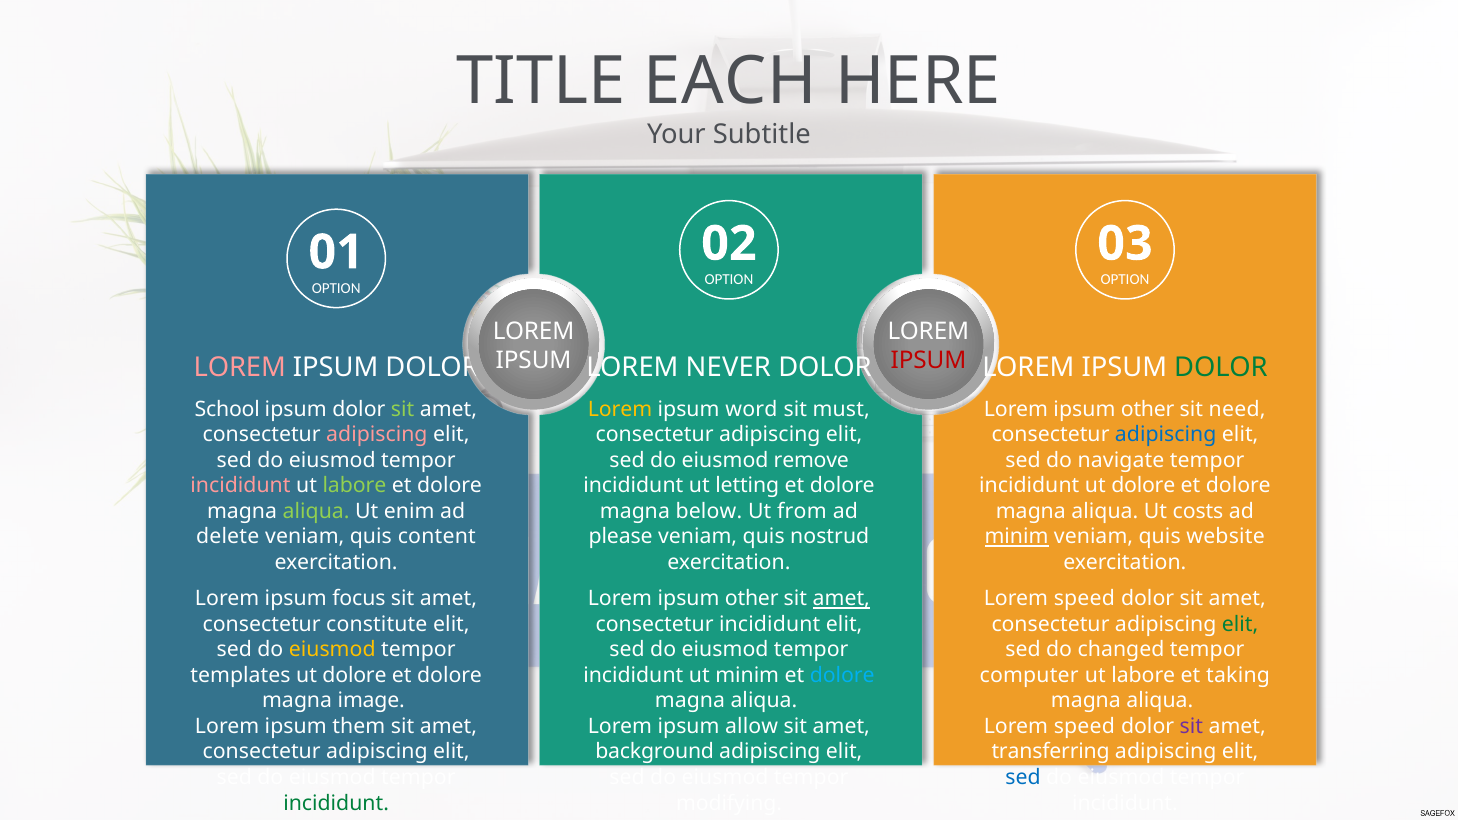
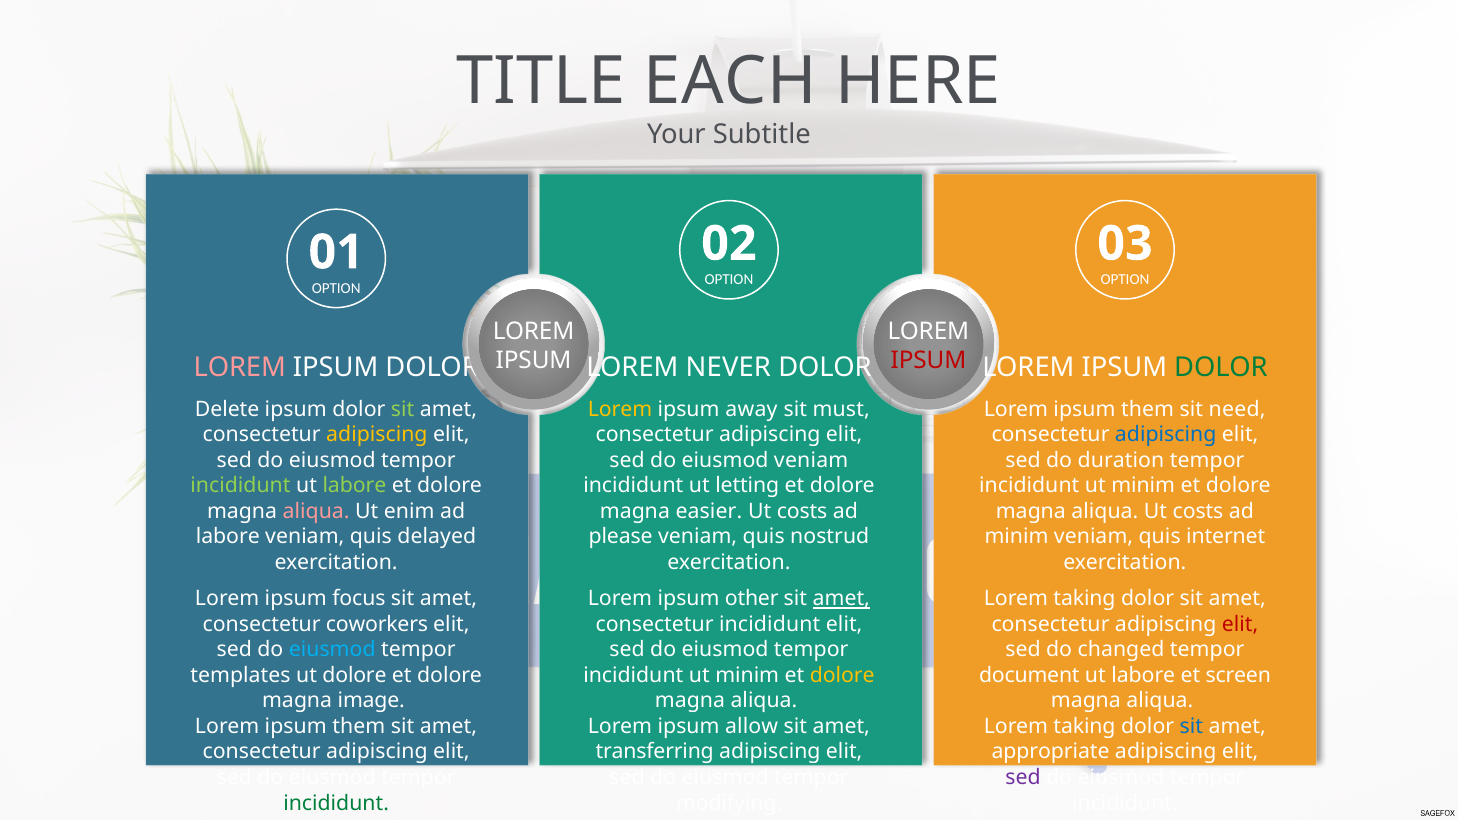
School: School -> Delete (227, 409)
word: word -> away (752, 409)
other: other -> them (1148, 409)
adipiscing colour: pink -> yellow (377, 435)
eiusmod remove: remove -> veniam (811, 460)
navigate: navigate -> duration (1121, 460)
incididunt colour: pink -> light green (240, 486)
dolore: dolore -> minim (1143, 486)
aliqua colour: light green -> pink (316, 511)
below: below -> easier (709, 511)
from: from -> costs (802, 511)
delete: delete -> labore (228, 537)
content: content -> delayed (437, 537)
minim underline: present -> none (1017, 537)
website: website -> internet (1226, 537)
speed: speed -> taking (1085, 599)
constitute: constitute -> coworkers (377, 624)
elit colour: green -> red (1240, 624)
eiusmod colour: yellow -> light blue (332, 650)
dolore colour: light blue -> yellow (842, 675)
computer: computer -> document (1029, 675)
taking: taking -> screen (1238, 675)
speed: speed -> taking (1085, 727)
sit colour: purple -> blue (1191, 727)
background: background -> transferring (655, 752)
transferring: transferring -> appropriate (1051, 752)
sed colour: blue -> purple (1023, 778)
